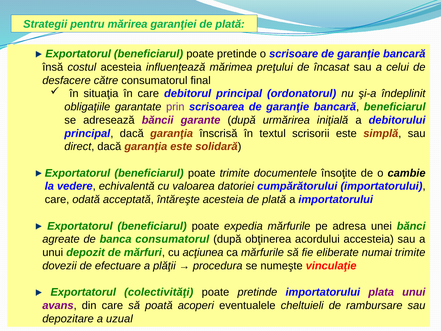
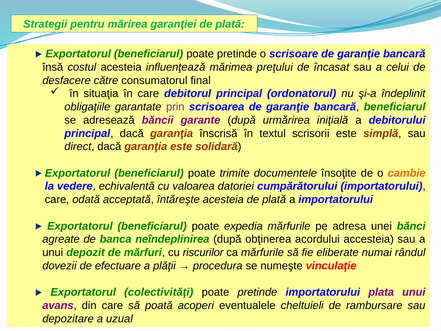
cambie colour: black -> orange (407, 173)
banca consumatorul: consumatorul -> neîndeplinirea (172, 239)
acţiunea: acţiunea -> riscurilor (203, 252)
numai trimite: trimite -> rândul (410, 252)
